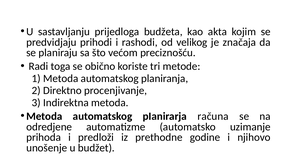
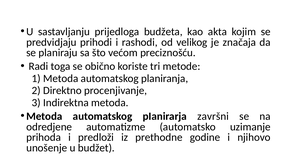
računa: računa -> završni (213, 116)
